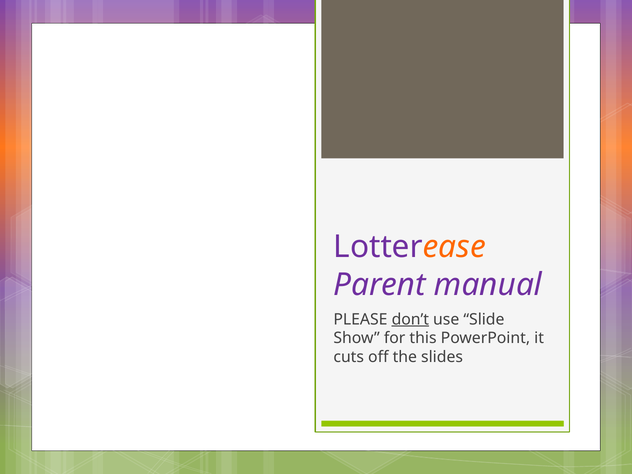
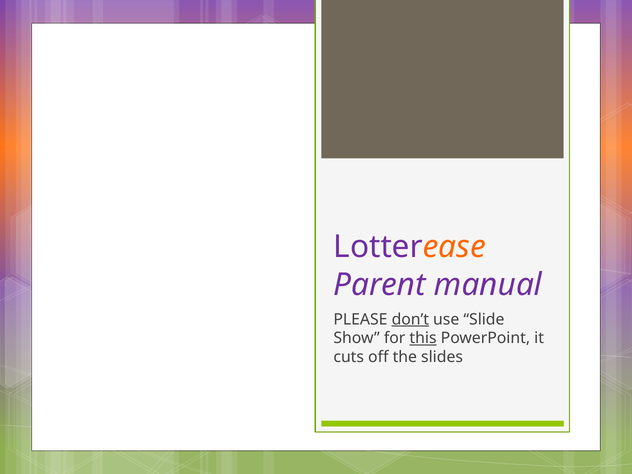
this underline: none -> present (423, 338)
